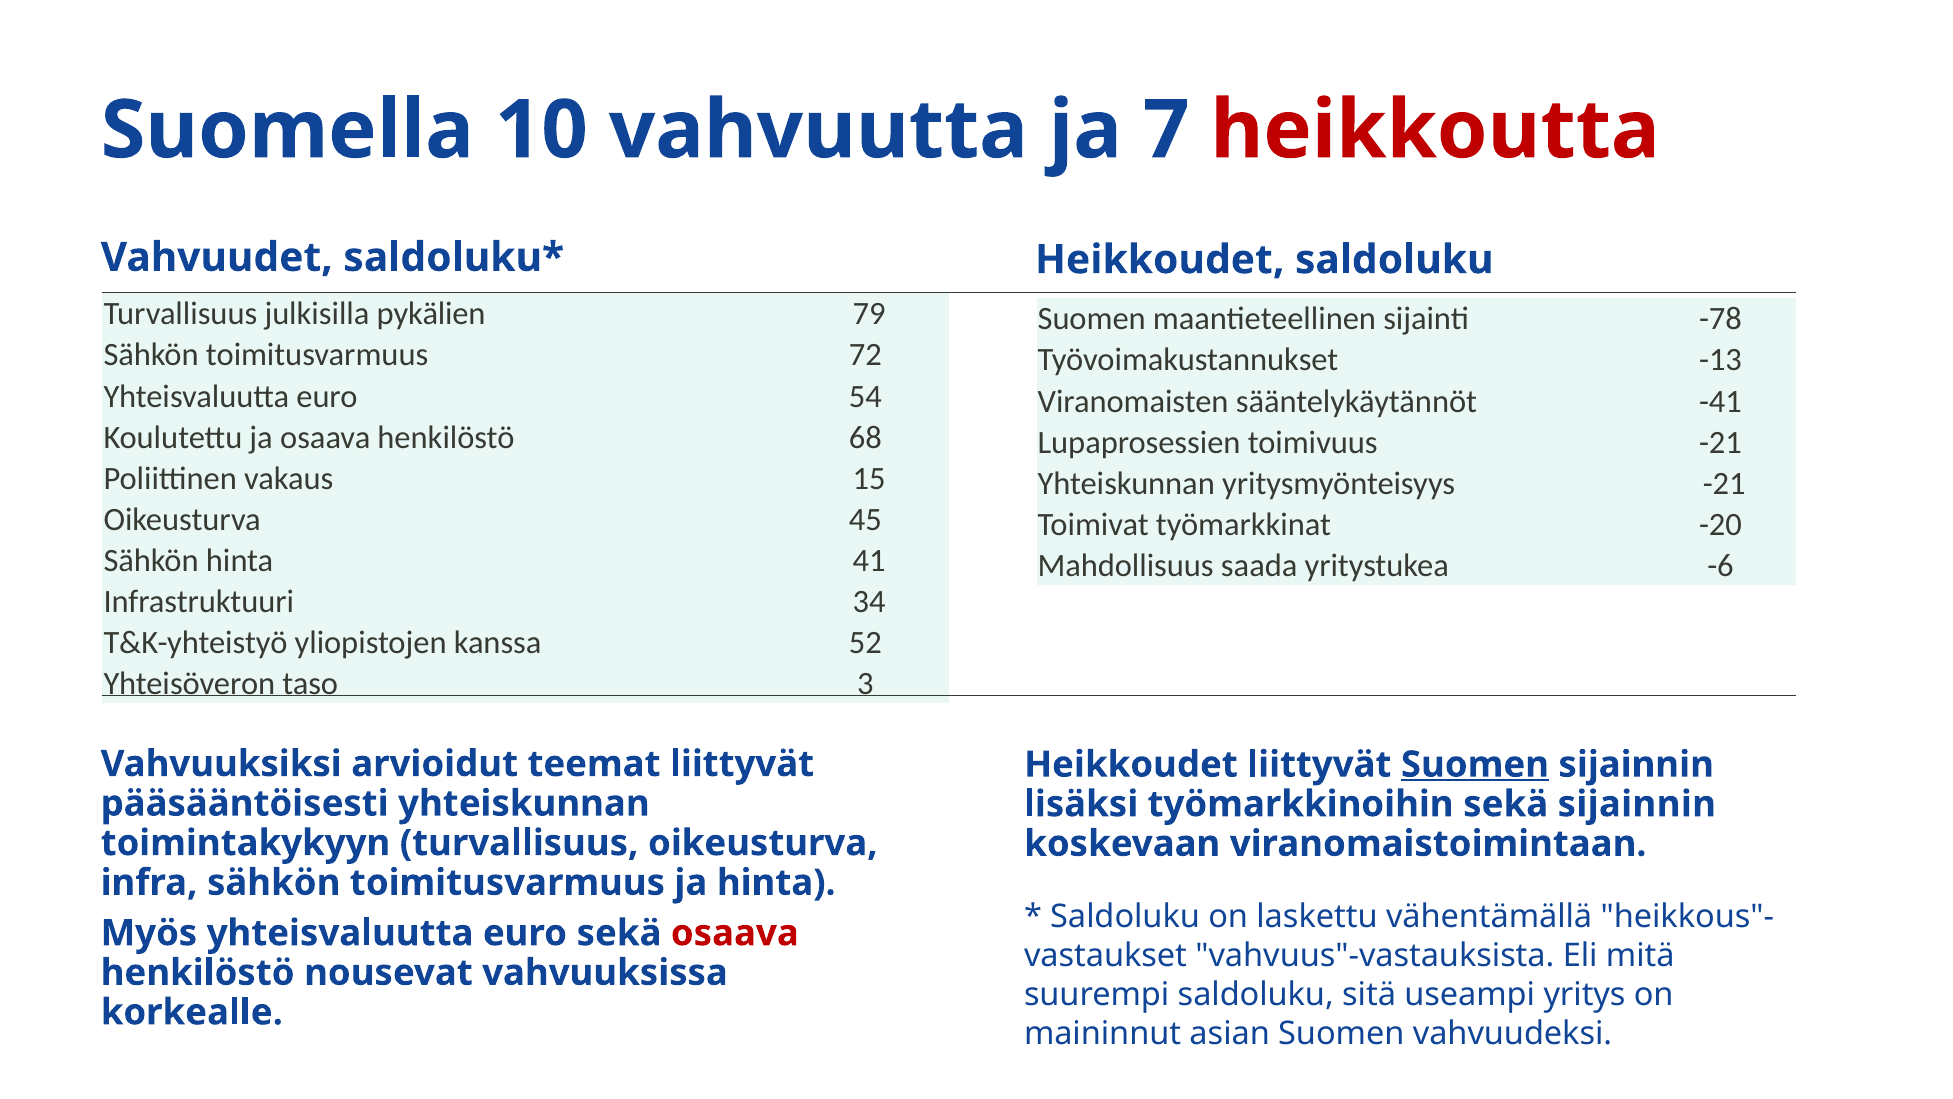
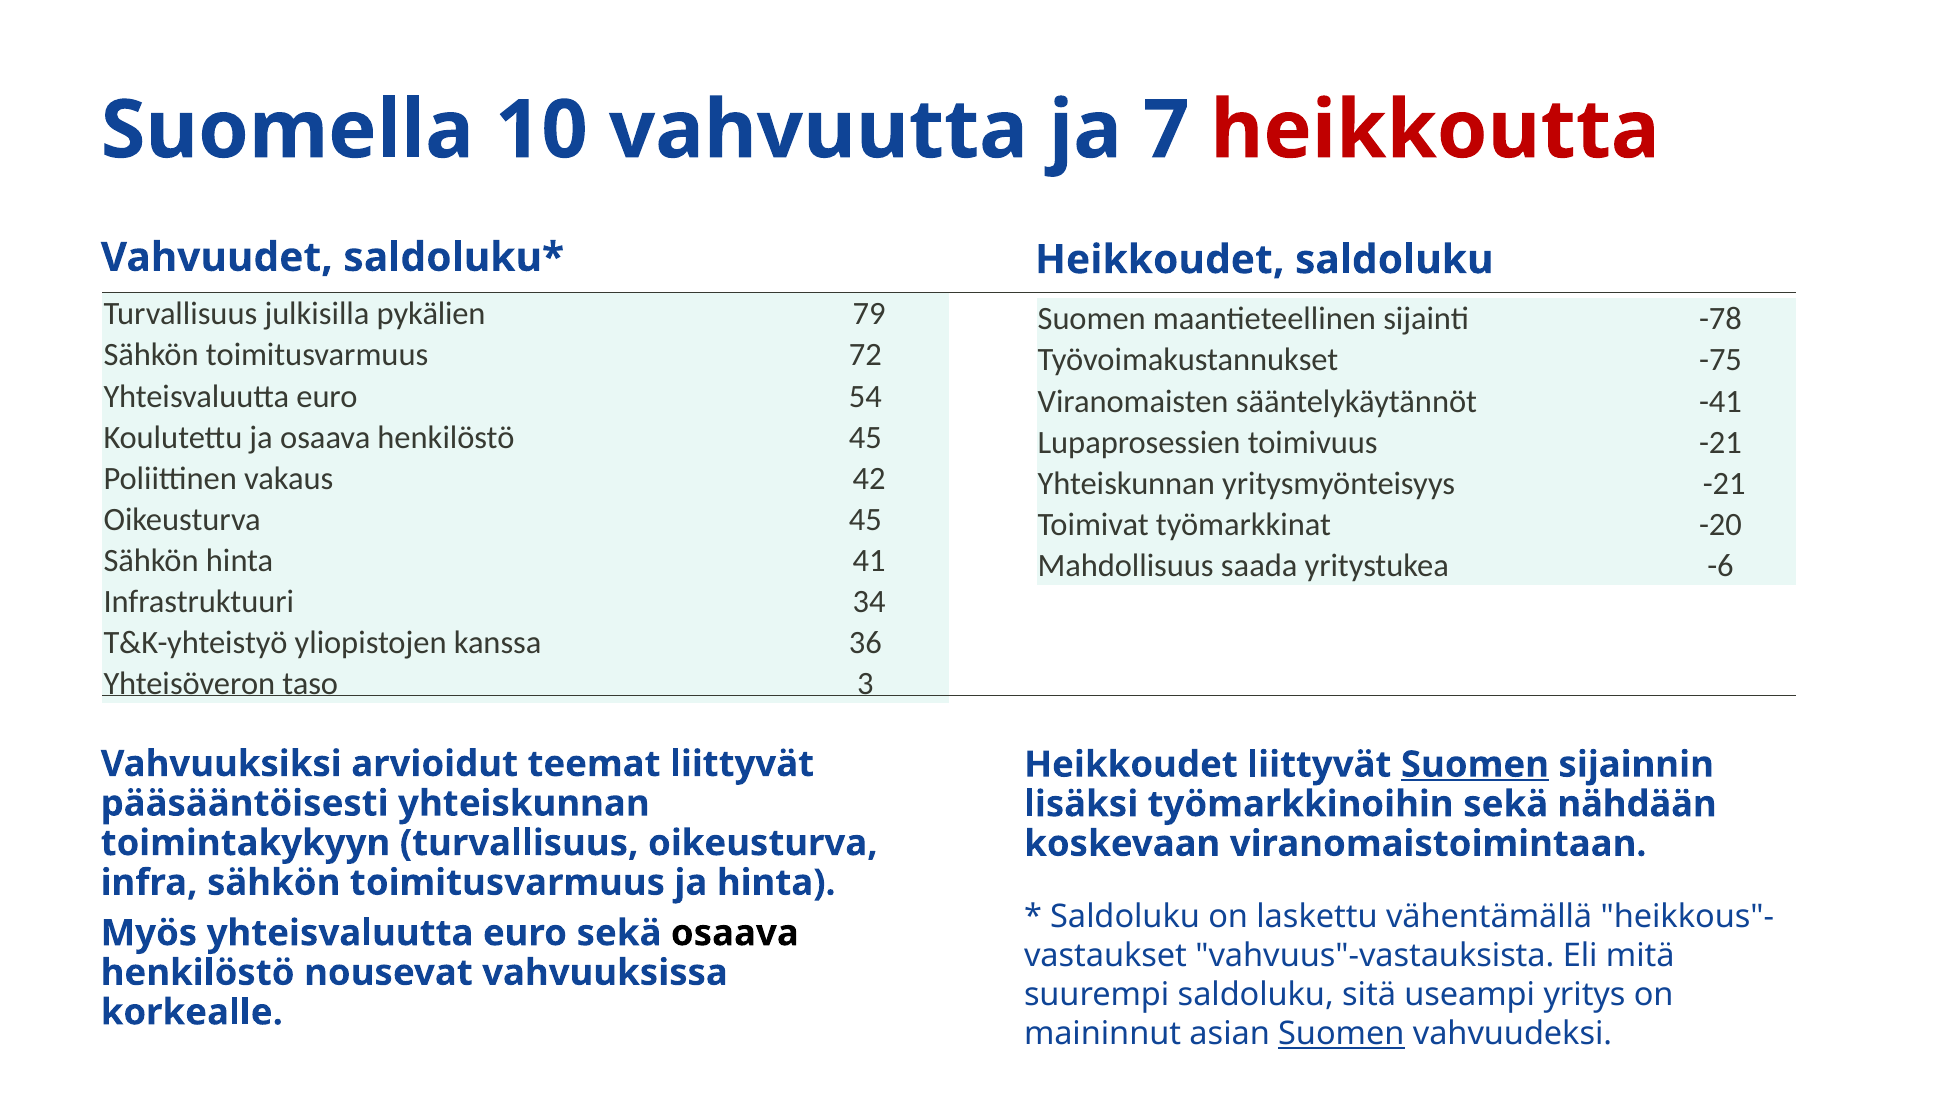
-13: -13 -> -75 (1720, 360)
henkilöstö 68: 68 -> 45 (865, 437)
15: 15 -> 42 (869, 478)
52: 52 -> 36 (865, 643)
sekä sijainnin: sijainnin -> nähdään (1637, 804)
osaava colour: red -> black (735, 933)
Suomen underline: none -> present (1341, 1033)
